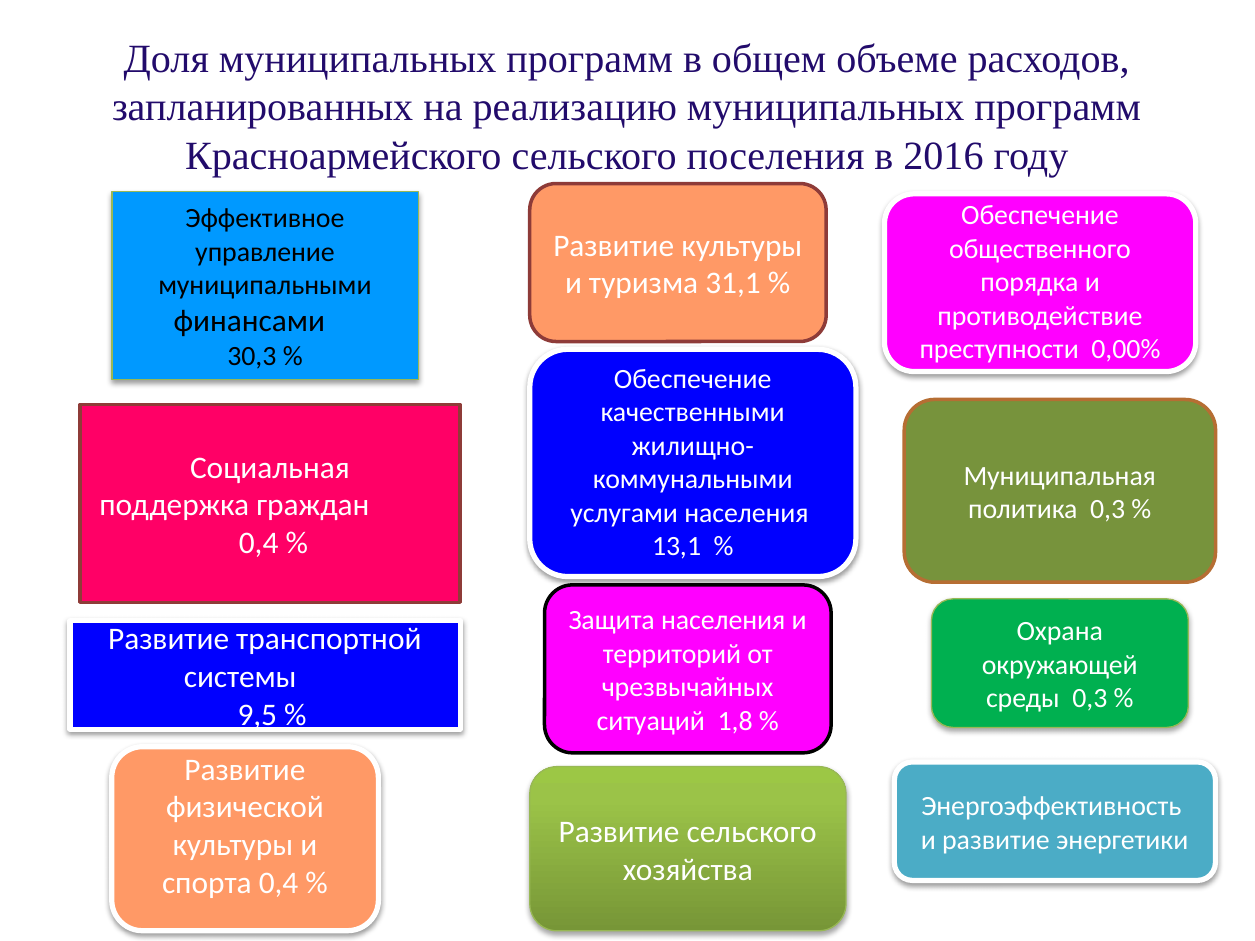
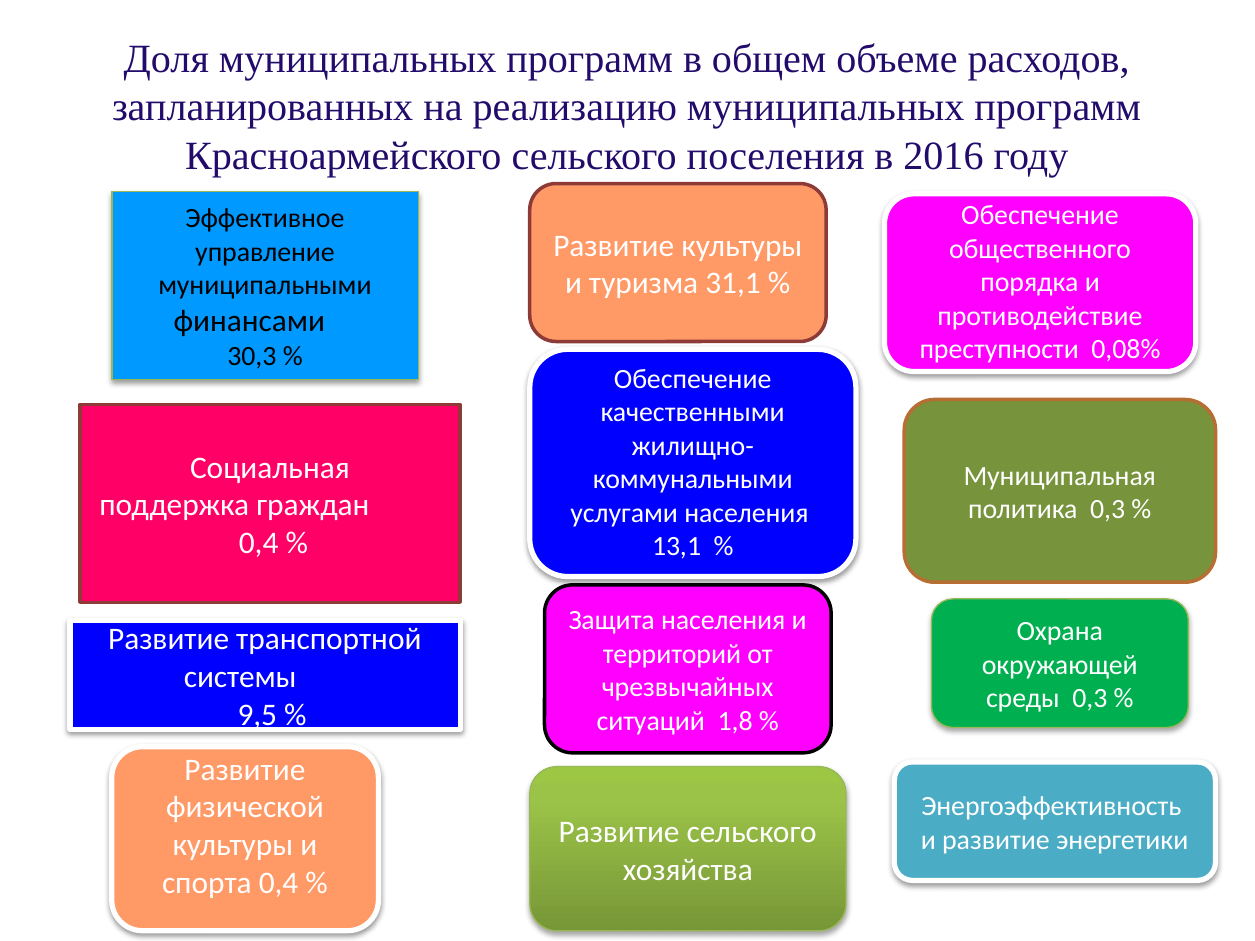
0,00%: 0,00% -> 0,08% (1126, 350)
